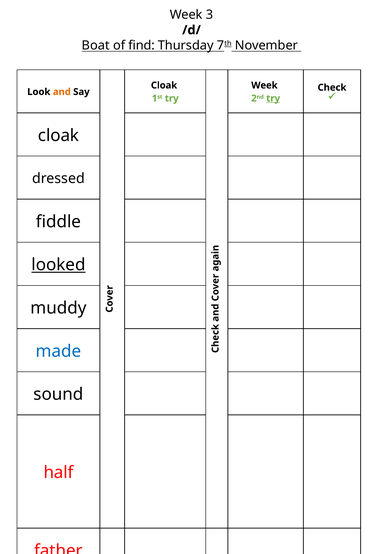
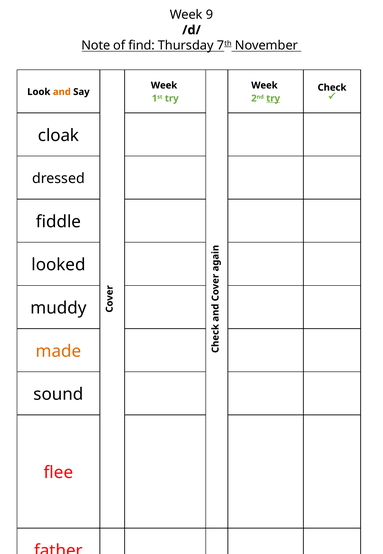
3: 3 -> 9 (210, 15)
Boat: Boat -> Note (96, 45)
Cloak: Cloak -> Week (164, 85)
looked underline: present -> none (58, 264)
made colour: blue -> orange (58, 351)
half: half -> flee (58, 472)
